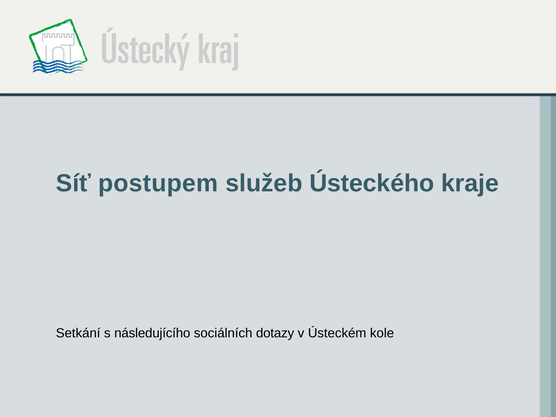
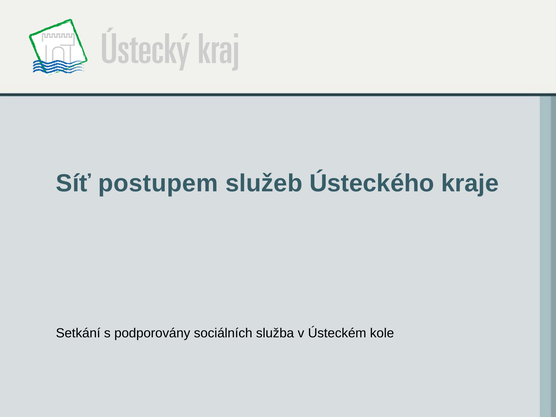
následujícího: následujícího -> podporovány (152, 333)
dotazy: dotazy -> služba (275, 333)
